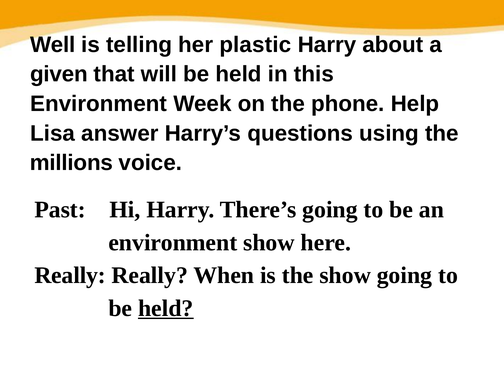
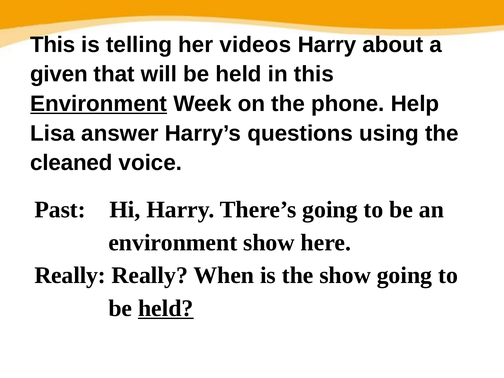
Well: Well -> This (53, 45)
plastic: plastic -> videos (255, 45)
Environment underline: none -> present (99, 104)
millions: millions -> cleaned (71, 163)
